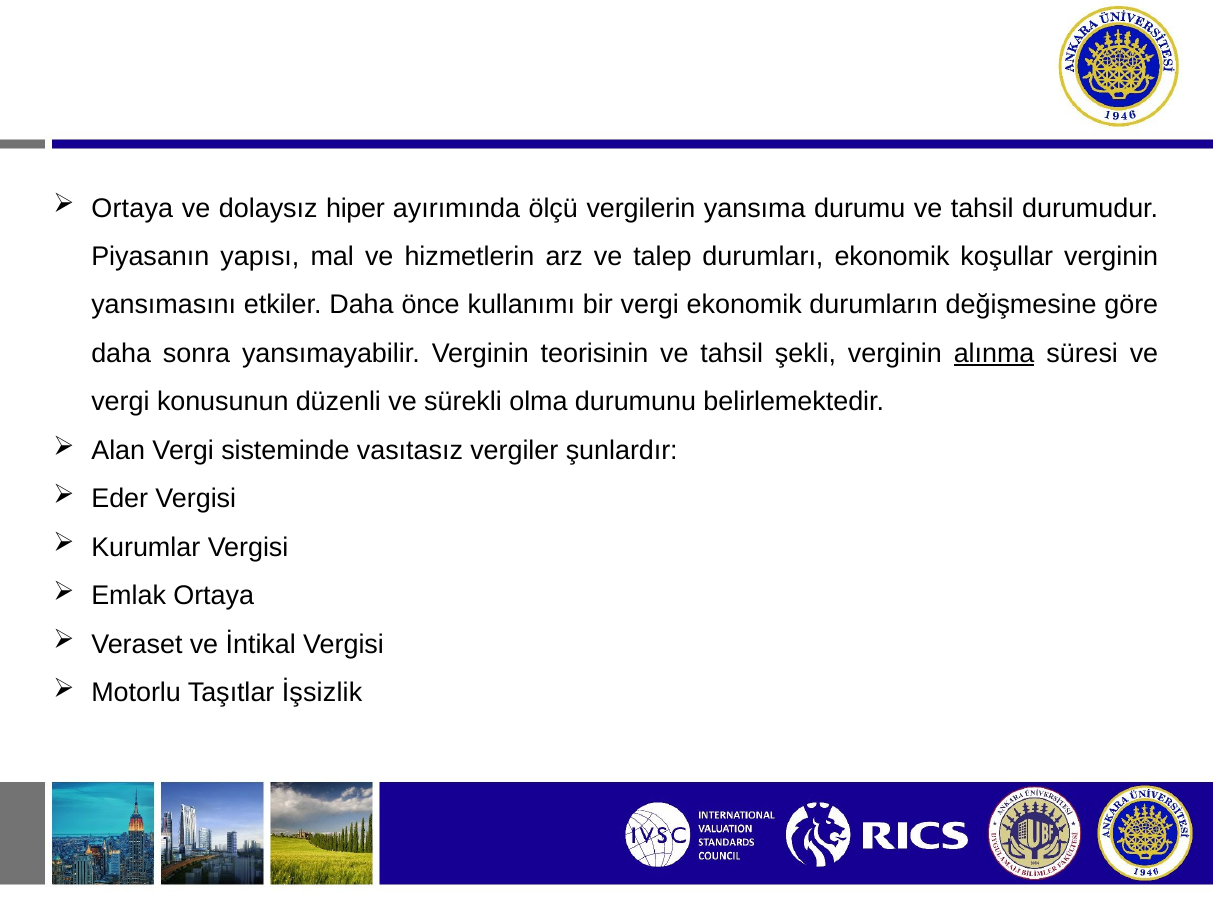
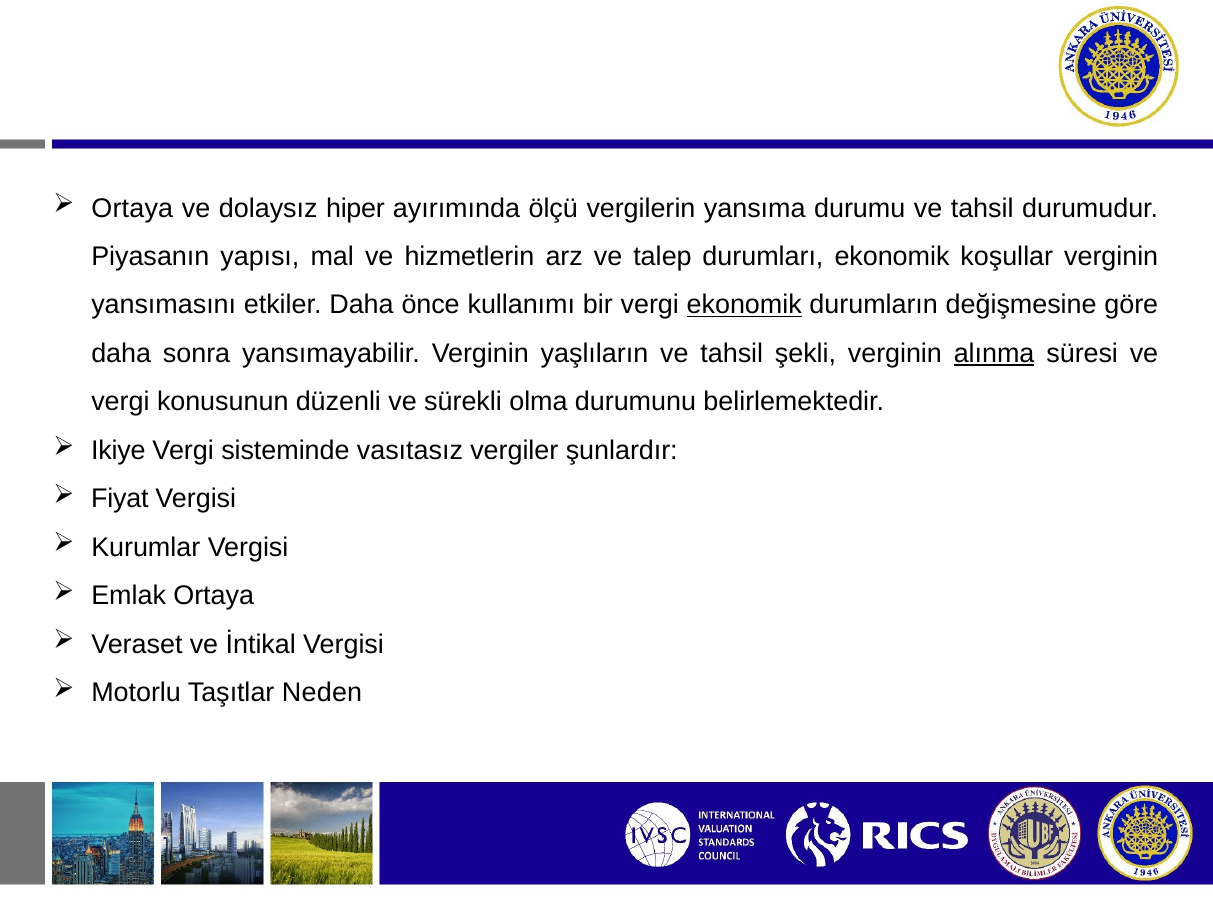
ekonomik underline: none -> present (744, 305)
teorisinin: teorisinin -> yaşlıların (594, 353)
Alan: Alan -> Ikiye (118, 450)
Eder: Eder -> Fiyat (120, 499)
İşsizlik: İşsizlik -> Neden (322, 693)
